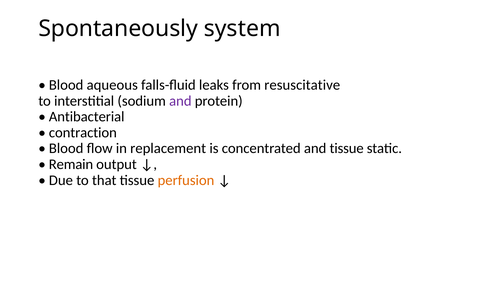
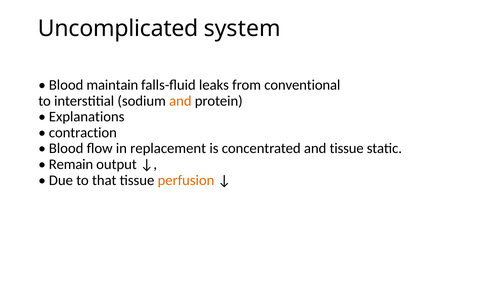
Spontaneously: Spontaneously -> Uncomplicated (118, 28)
aqueous: aqueous -> maintain (112, 85)
resuscitative: resuscitative -> conventional (302, 85)
and colour: purple -> orange (180, 101)
Antibacterial: Antibacterial -> Explanations (87, 117)
